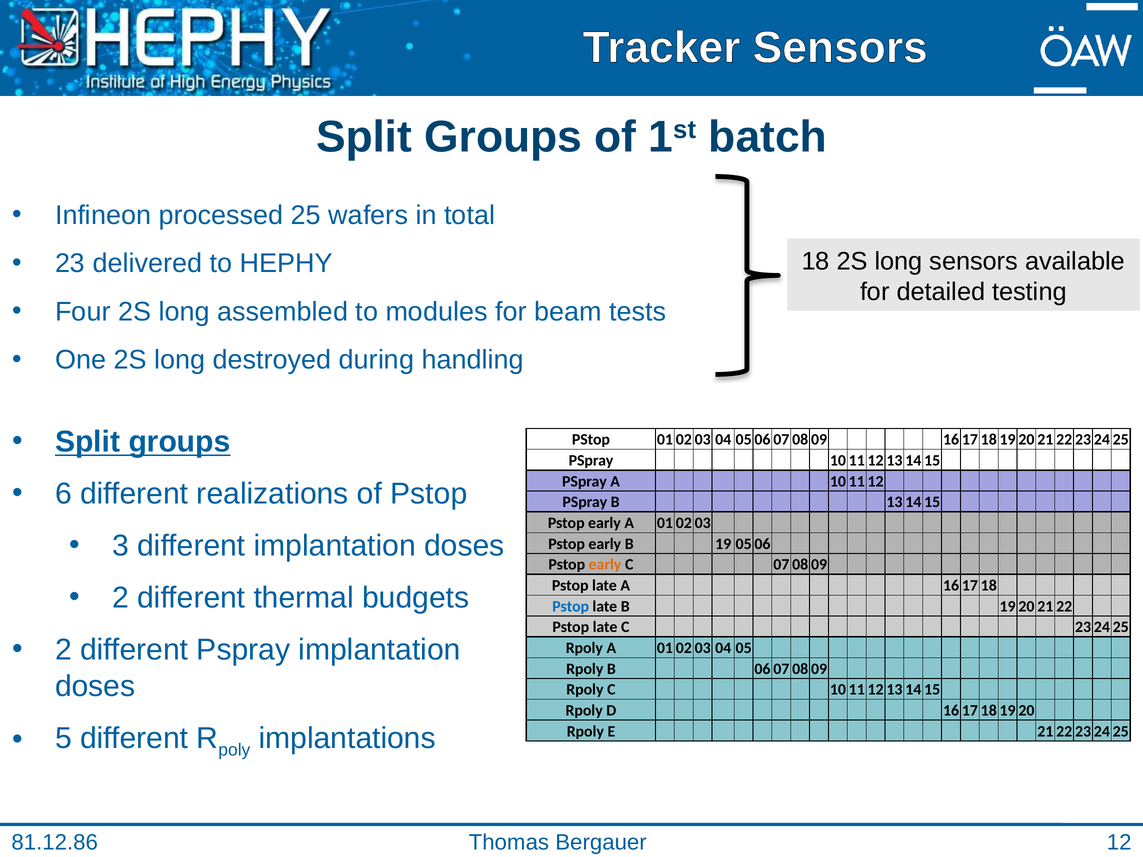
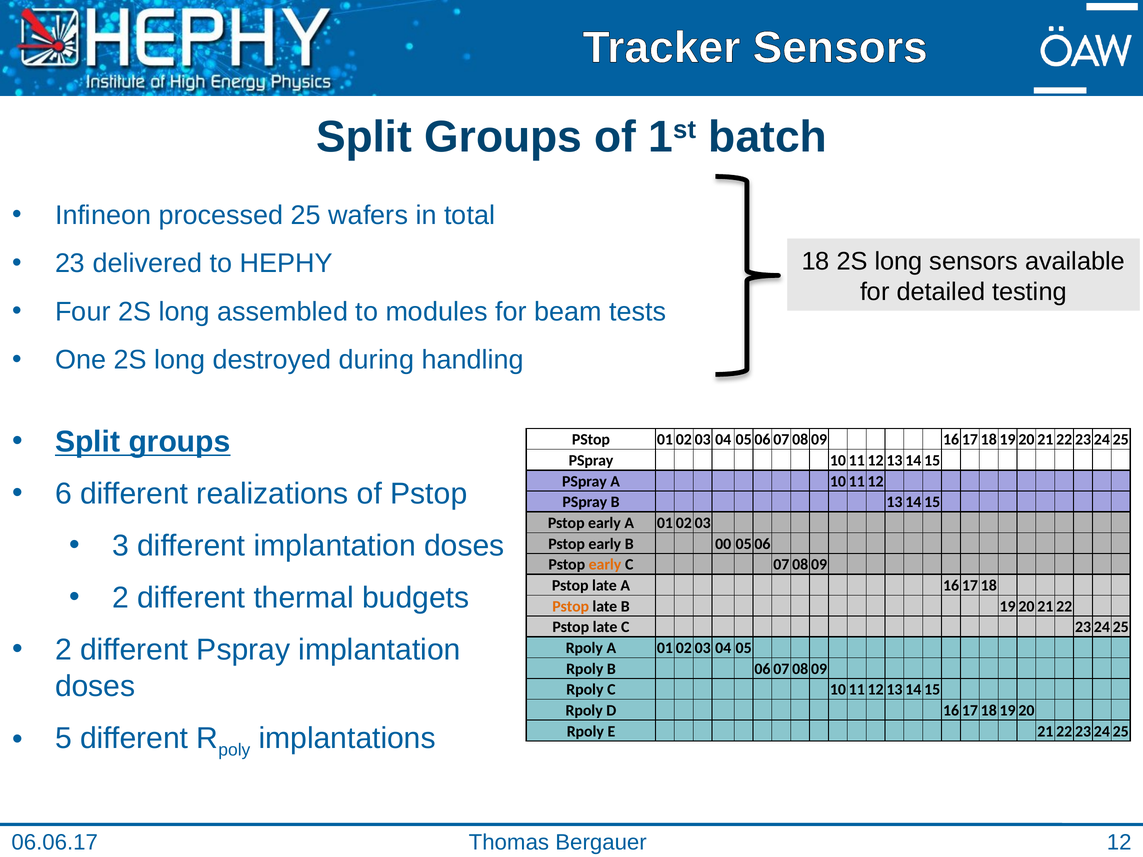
19: 19 -> 00 (723, 544)
Pstop colour: blue -> orange (571, 606)
81.12.86: 81.12.86 -> 06.06.17 (55, 842)
